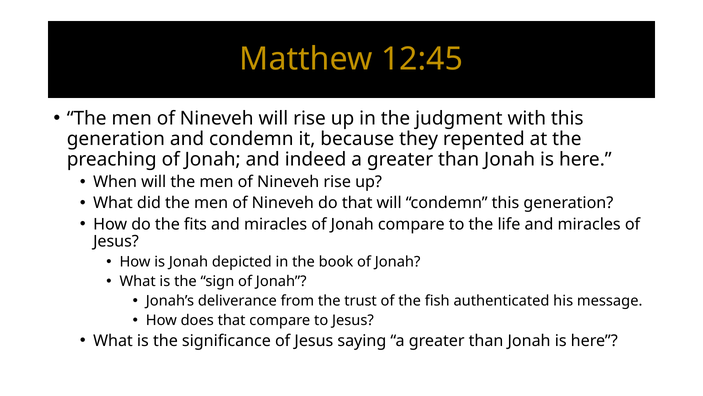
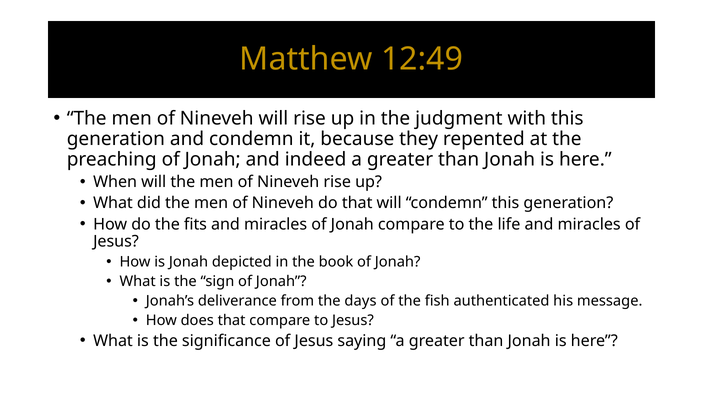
12:45: 12:45 -> 12:49 (422, 59)
trust: trust -> days (360, 301)
